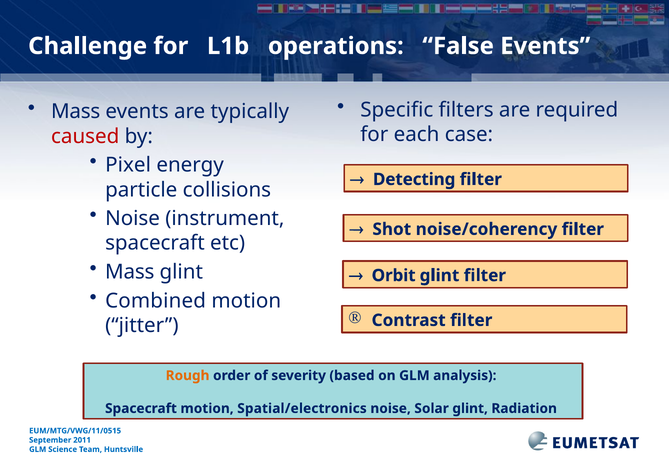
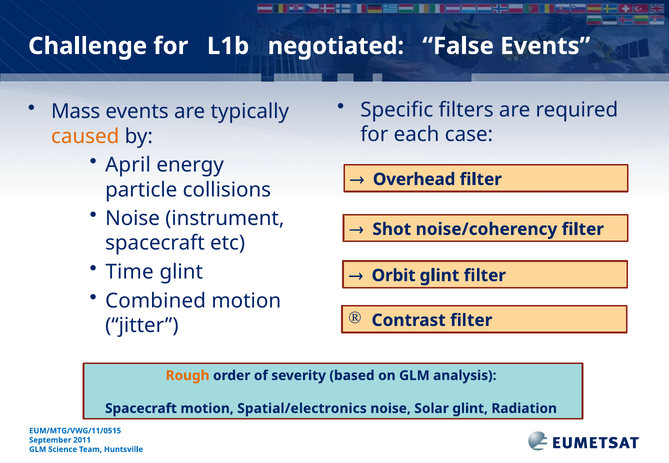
operations: operations -> negotiated (336, 46)
caused colour: red -> orange (85, 136)
Pixel: Pixel -> April (128, 165)
Detecting: Detecting -> Overhead (414, 179)
Mass: Mass -> Time (130, 272)
